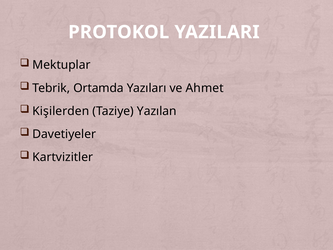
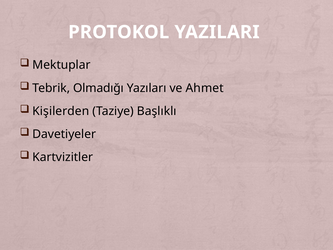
Ortamda: Ortamda -> Olmadığı (99, 88)
Yazılan: Yazılan -> Başlıklı (157, 111)
